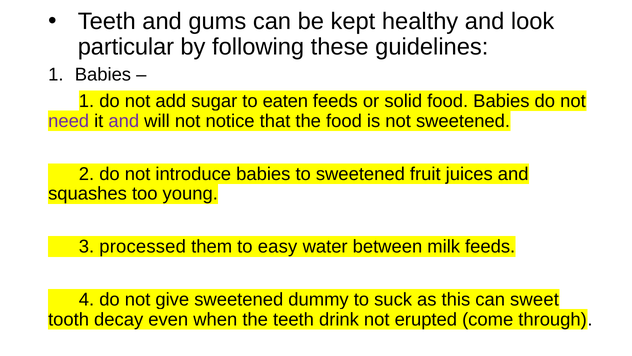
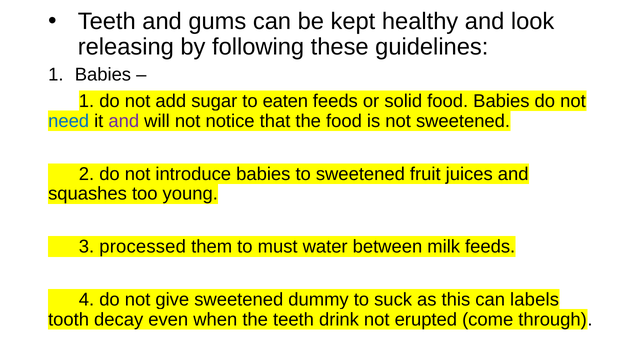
particular: particular -> releasing (126, 47)
need colour: purple -> blue (69, 121)
easy: easy -> must (278, 246)
sweet: sweet -> labels (535, 299)
